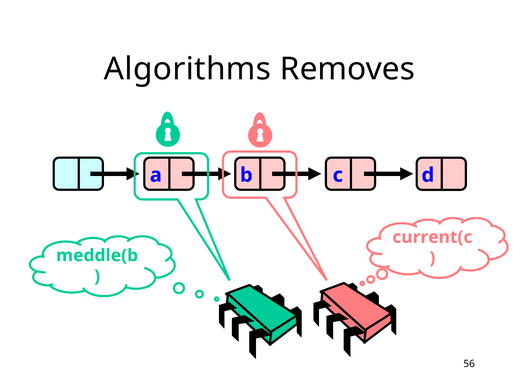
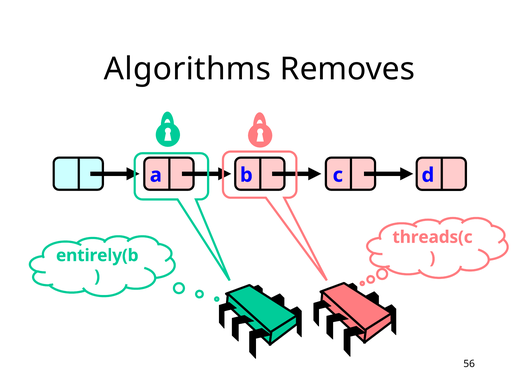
current(c: current(c -> threads(c (432, 237)
meddle(b: meddle(b -> entirely(b (97, 256)
